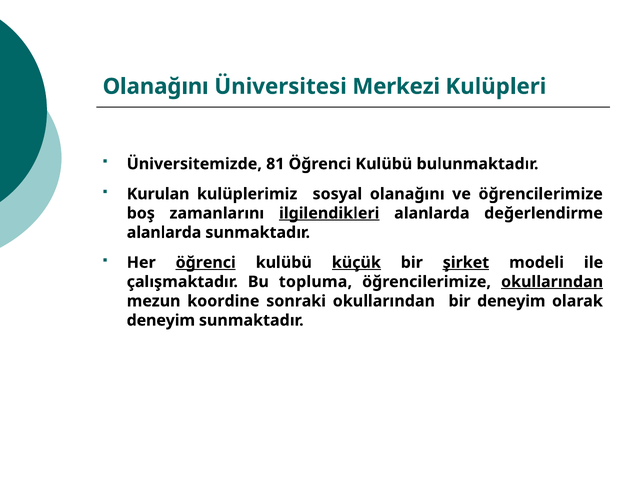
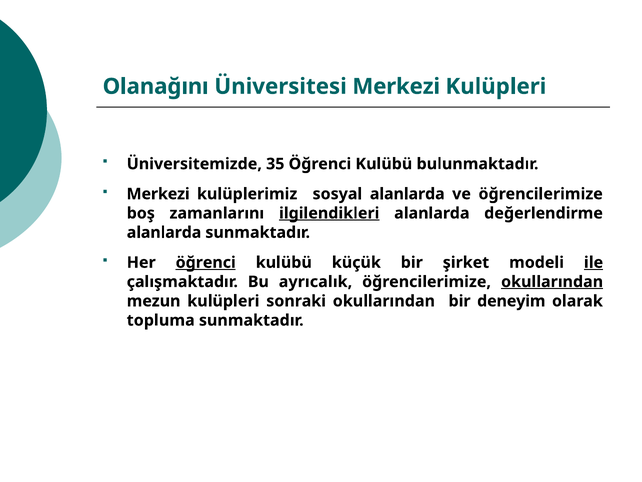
81: 81 -> 35 (275, 164)
Kurulan: Kurulan -> Merkezi (158, 194)
sosyal olanağını: olanağını -> alanlarda (407, 194)
küçük underline: present -> none (356, 262)
şirket underline: present -> none (466, 262)
ile underline: none -> present (594, 262)
topluma: topluma -> ayrıcalık (315, 282)
mezun koordine: koordine -> kulüpleri (223, 301)
deneyim: deneyim -> topluma (161, 320)
